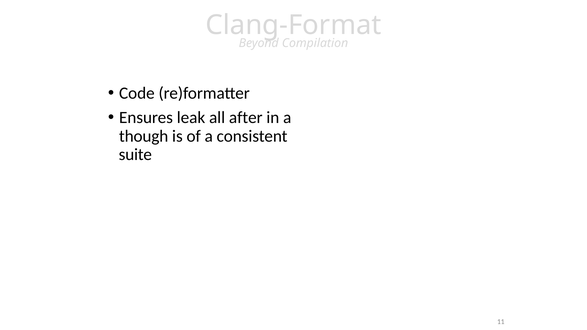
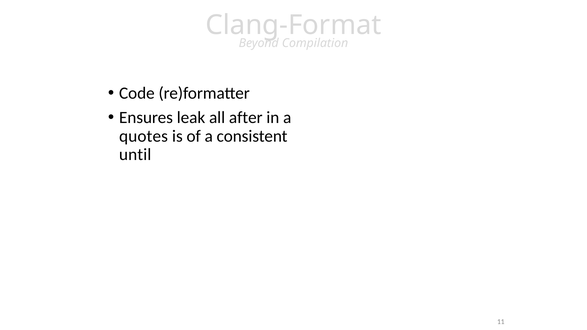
though: though -> quotes (144, 136)
suite: suite -> until (135, 155)
